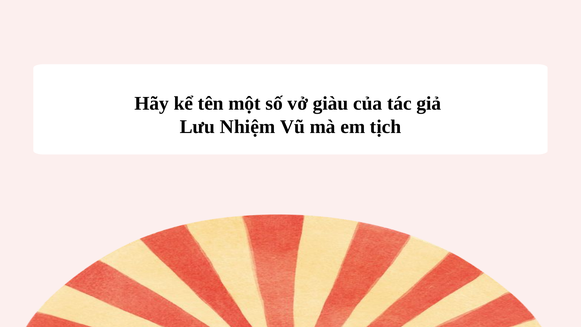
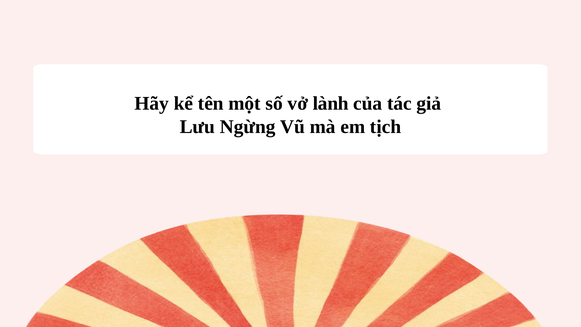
giàu: giàu -> lành (331, 103)
Nhiệm: Nhiệm -> Ngừng (248, 127)
